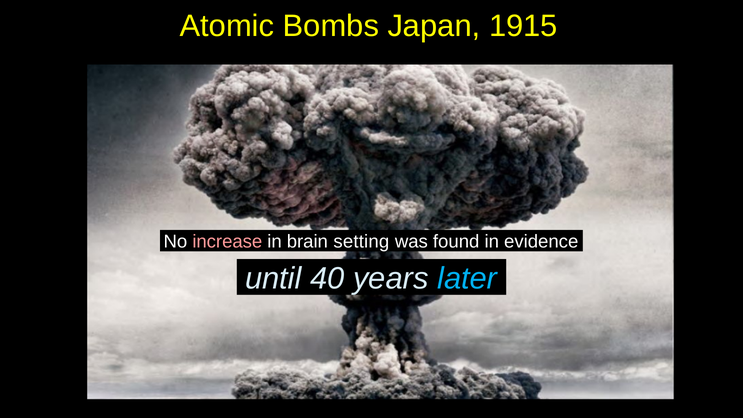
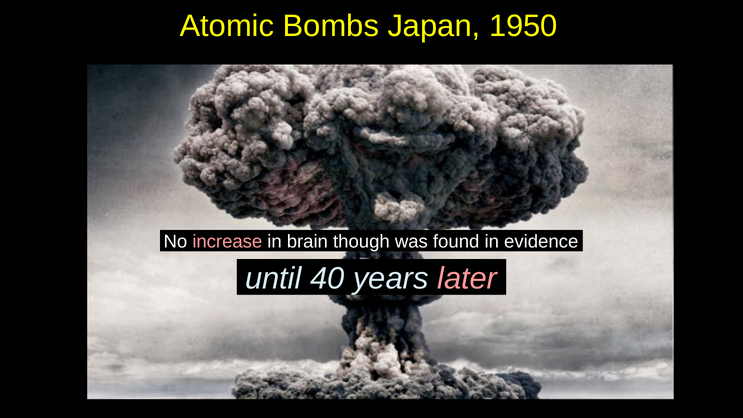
1915: 1915 -> 1950 (523, 26)
setting: setting -> though (361, 241)
later colour: light blue -> pink (467, 278)
